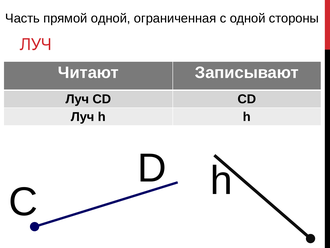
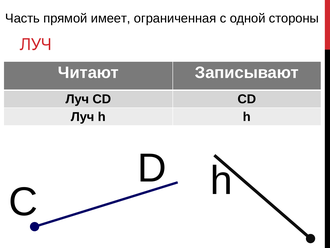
прямой одной: одной -> имеет (111, 18)
